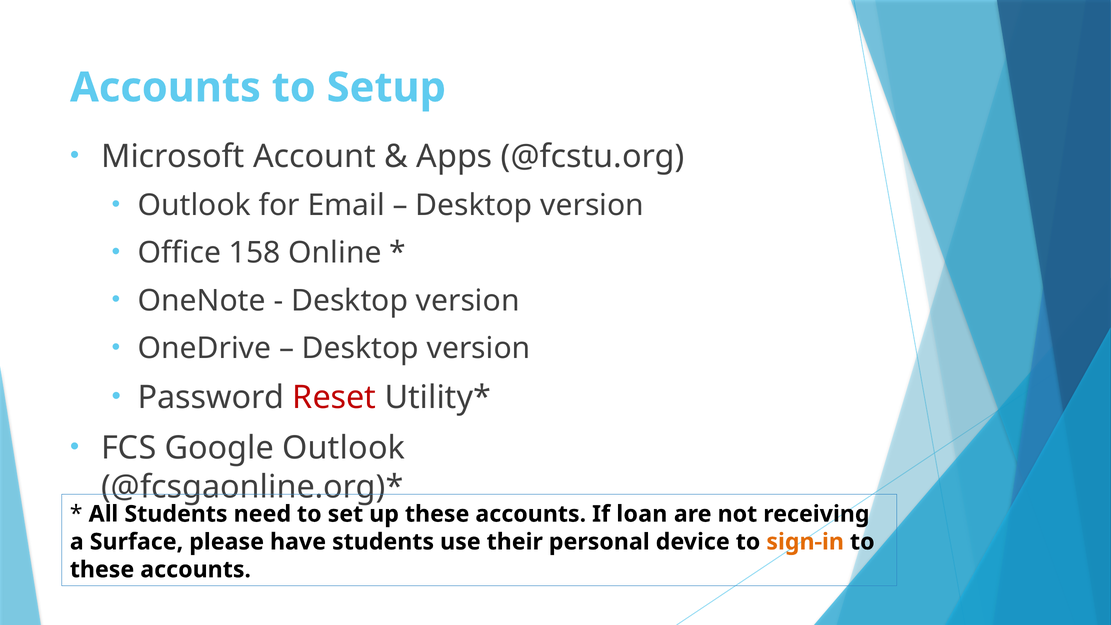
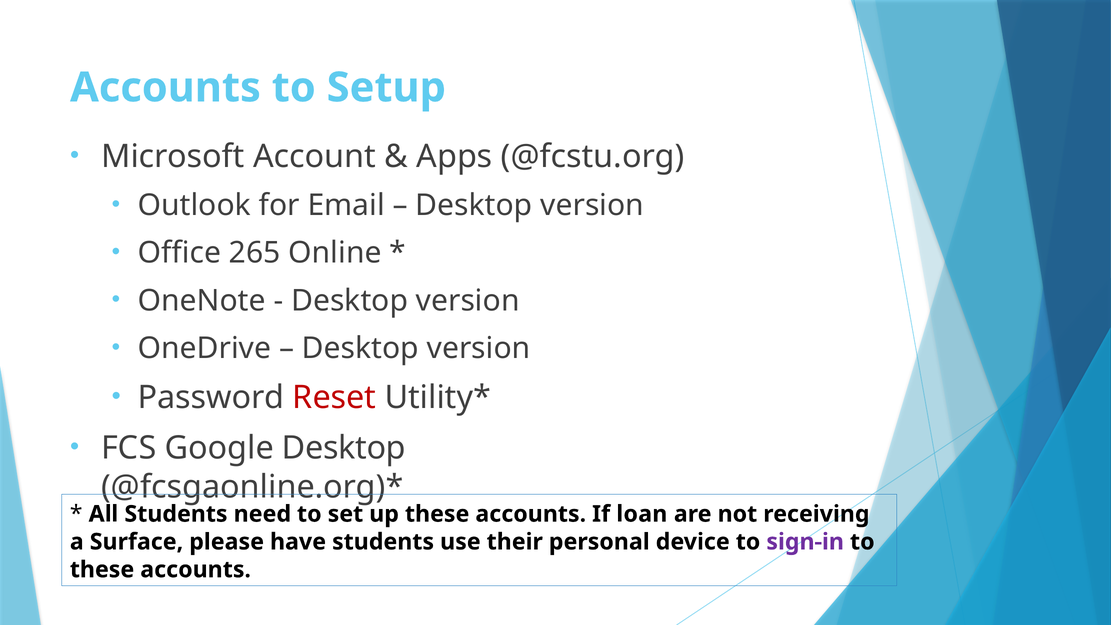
158: 158 -> 265 (255, 253)
Google Outlook: Outlook -> Desktop (344, 448)
sign-in colour: orange -> purple (805, 542)
